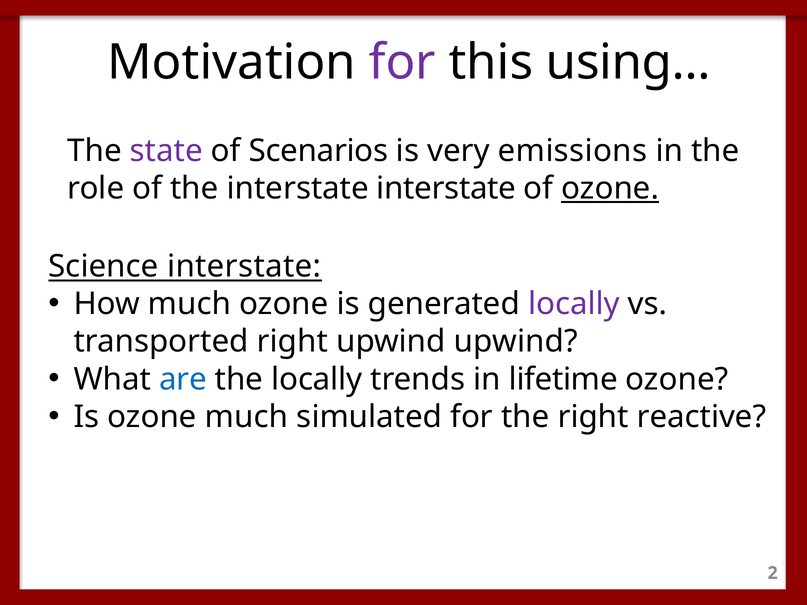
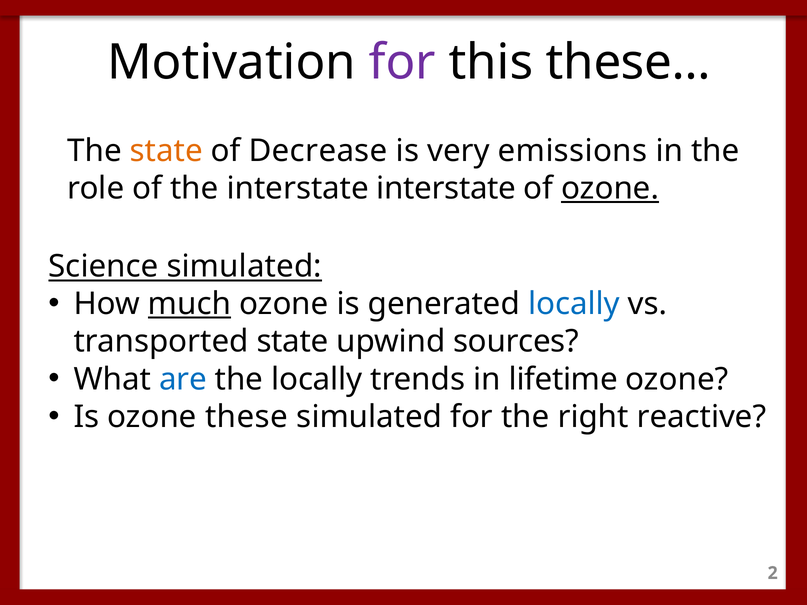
using…: using… -> these… (628, 62)
state colour: purple -> orange (166, 151)
Scenarios: Scenarios -> Decrease (318, 151)
Science interstate: interstate -> simulated (244, 266)
much underline: none -> present (189, 304)
locally colour: purple -> blue (574, 304)
transported right: right -> state (293, 342)
upwind upwind: upwind -> sources (516, 342)
ozone much: much -> these (246, 417)
